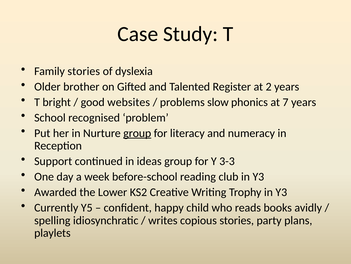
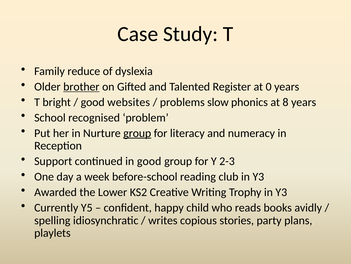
Family stories: stories -> reduce (84, 71)
brother underline: none -> present (81, 86)
2: 2 -> 0 (269, 86)
7: 7 -> 8 (286, 102)
in ideas: ideas -> good (149, 161)
3-3: 3-3 -> 2-3 (227, 161)
